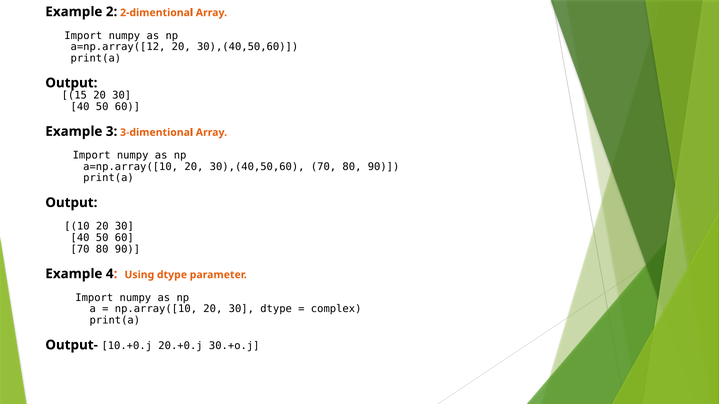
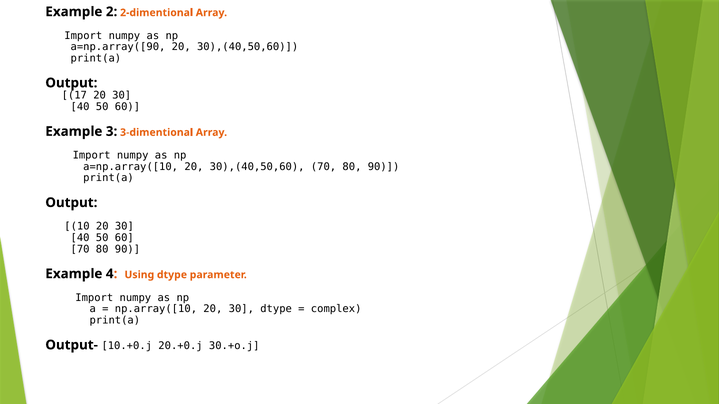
a=np.array([12: a=np.array([12 -> a=np.array([90 (118, 47)
15: 15 -> 17 (74, 96)
